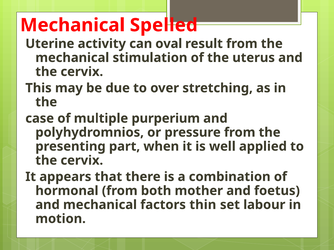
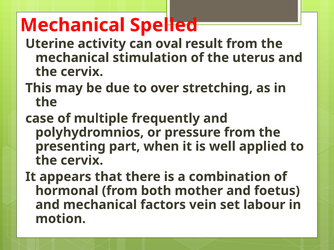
purperium: purperium -> frequently (166, 119)
thin: thin -> vein (203, 205)
